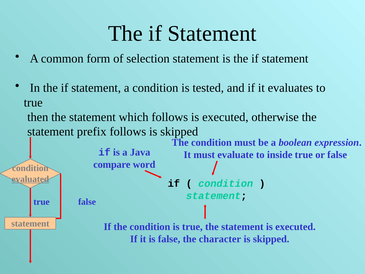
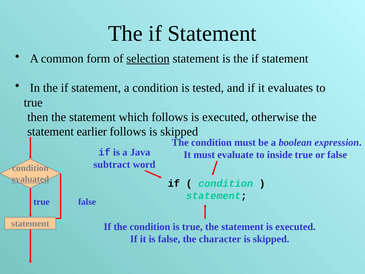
selection underline: none -> present (148, 59)
prefix: prefix -> earlier (92, 132)
compare: compare -> subtract (112, 164)
